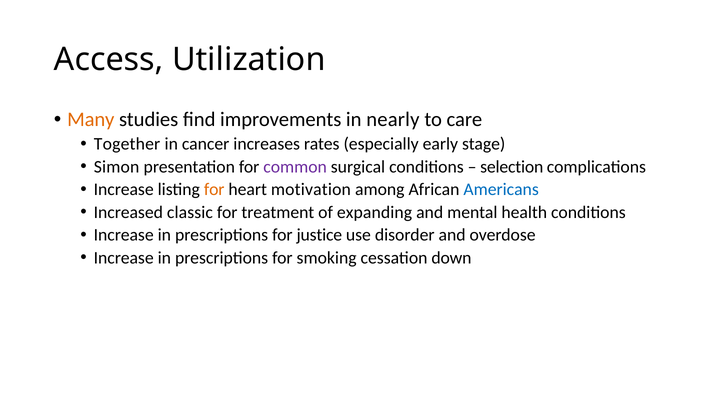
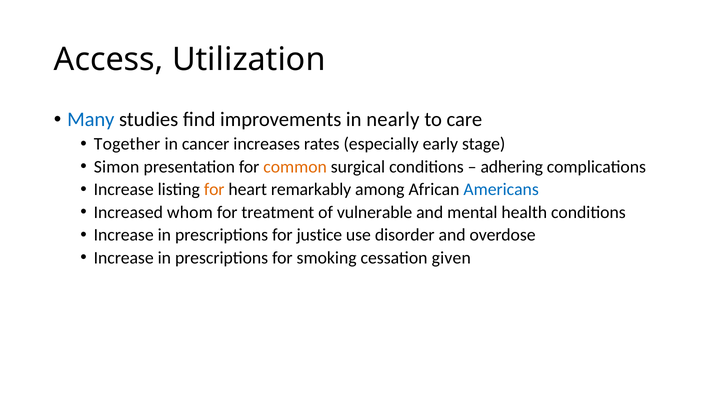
Many colour: orange -> blue (91, 119)
common colour: purple -> orange (295, 167)
selection: selection -> adhering (512, 167)
motivation: motivation -> remarkably (311, 189)
classic: classic -> whom (190, 212)
expanding: expanding -> vulnerable (375, 212)
down: down -> given (451, 258)
